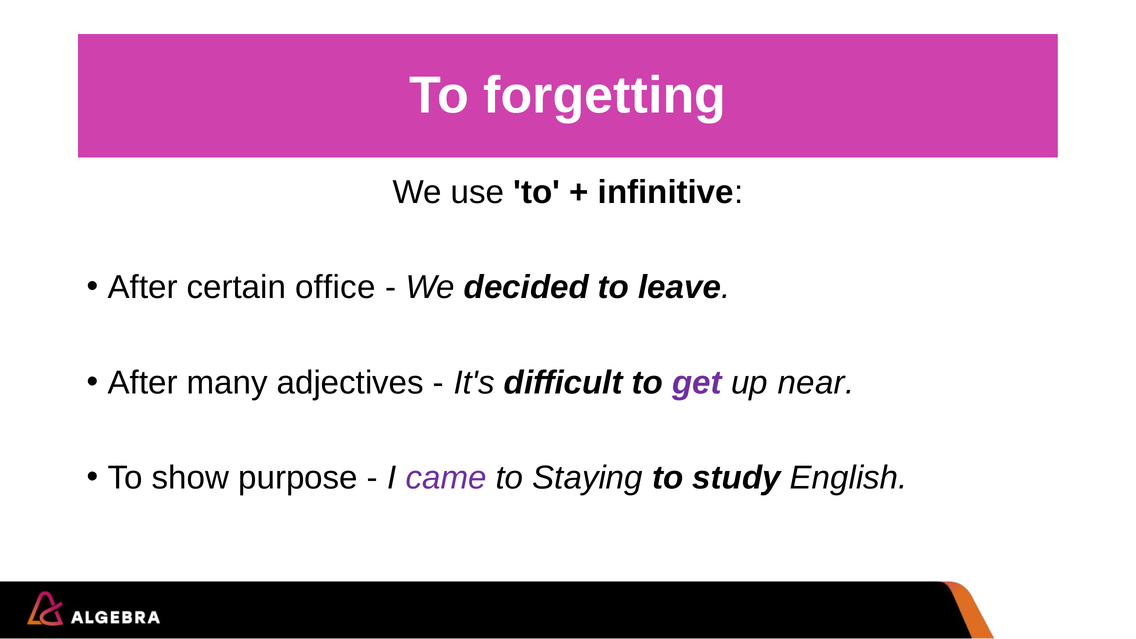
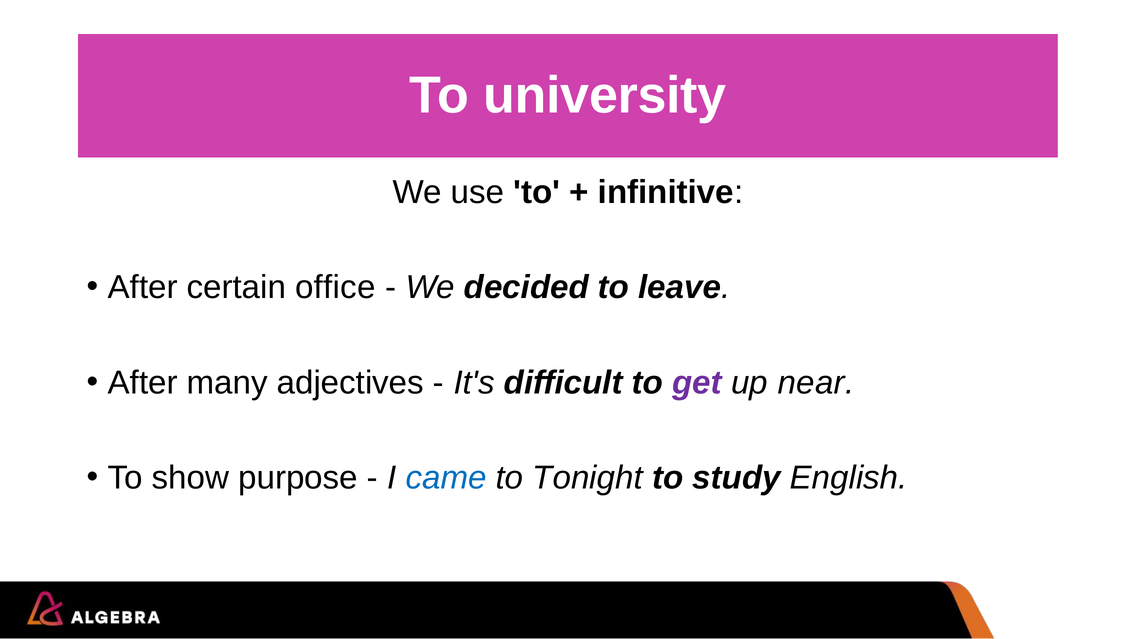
forgetting: forgetting -> university (605, 95)
came colour: purple -> blue (446, 478)
Staying: Staying -> Tonight (588, 478)
